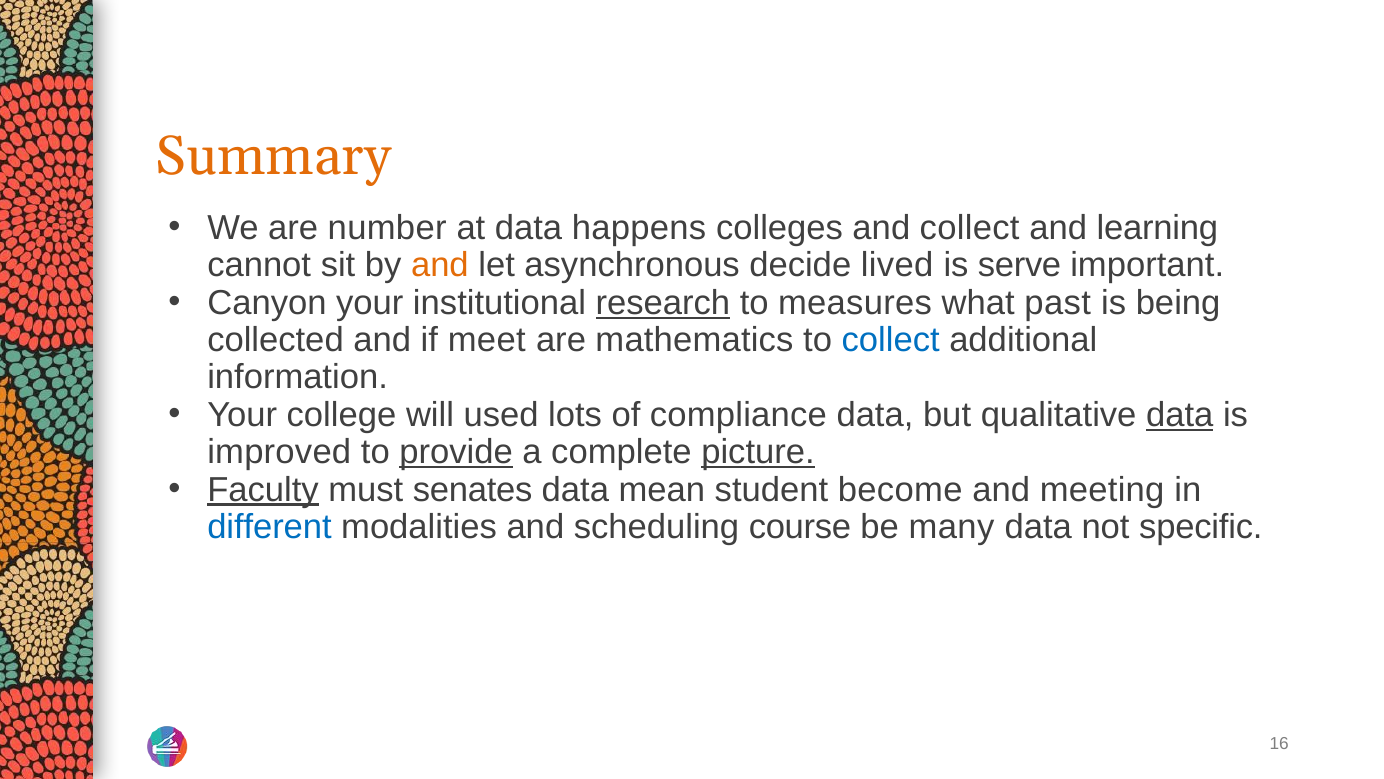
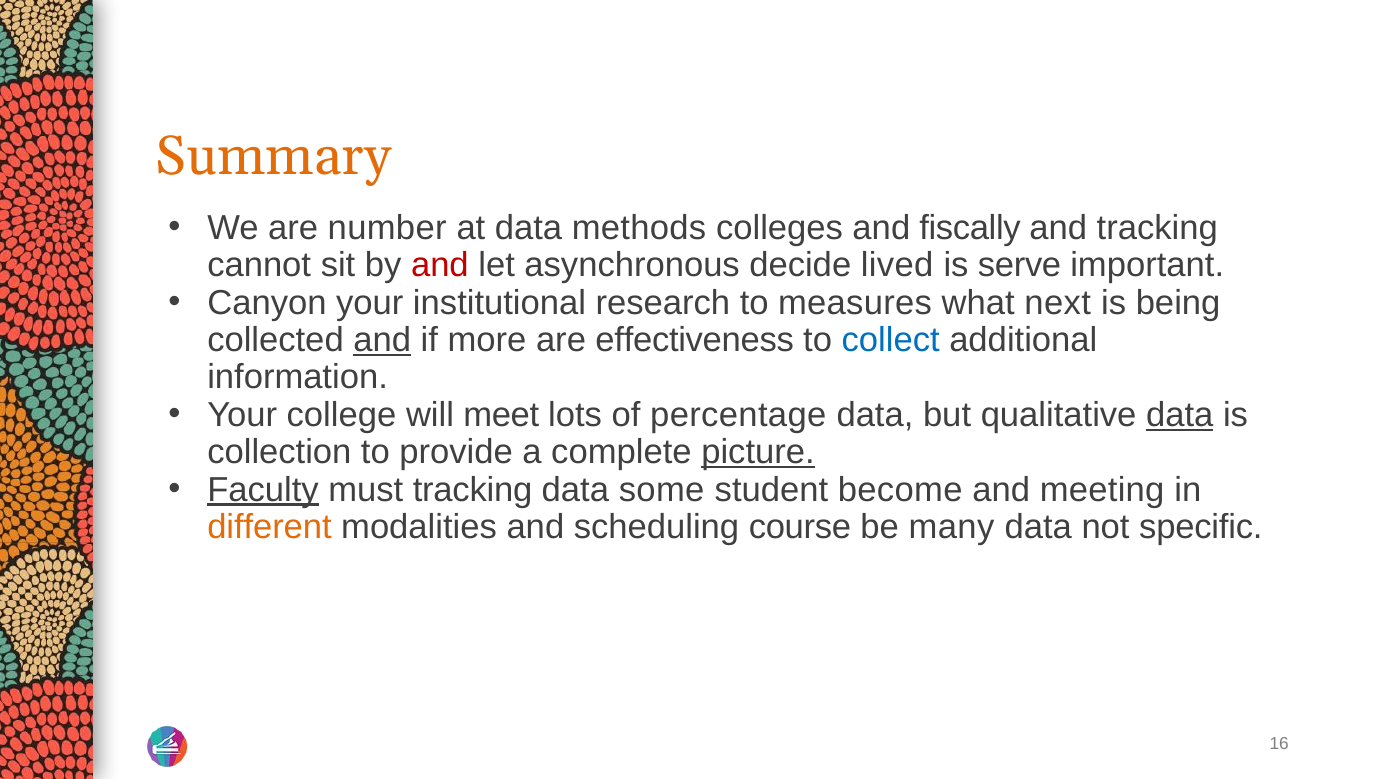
happens: happens -> methods (639, 228)
and collect: collect -> fiscally (970, 228)
and learning: learning -> tracking (1157, 228)
and colour: orange -> red (440, 265)
research underline: present -> none (663, 303)
past: past -> next (1058, 303)
and underline: none -> present (382, 340)
meet: meet -> more (487, 340)
mathematics: mathematics -> effectiveness (695, 340)
used: used -> meet (501, 415)
compliance: compliance -> percentage (738, 415)
improved: improved -> collection (279, 452)
provide underline: present -> none (456, 452)
must senates: senates -> tracking (473, 489)
mean: mean -> some (662, 489)
different colour: blue -> orange (269, 527)
